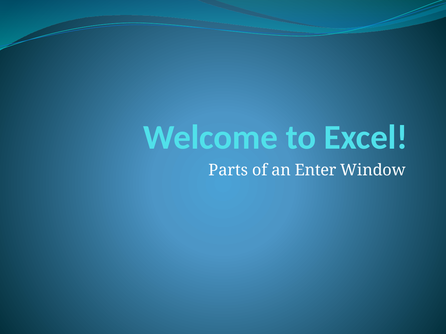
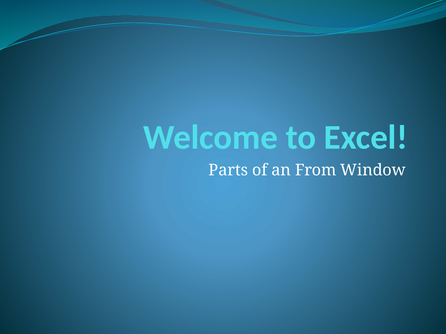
Enter: Enter -> From (316, 170)
